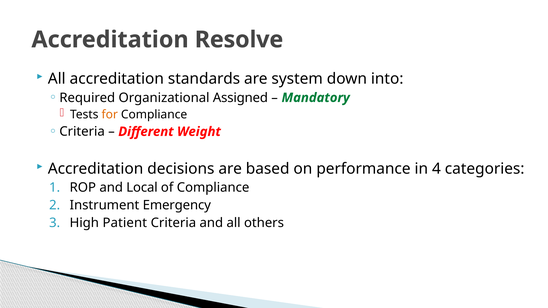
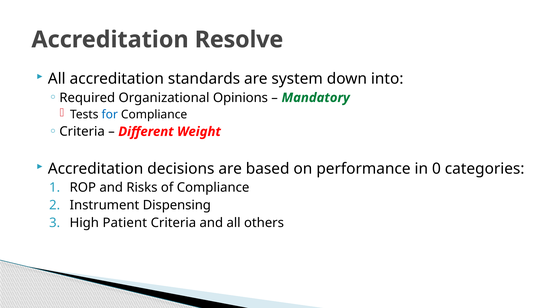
Assigned: Assigned -> Opinions (240, 98)
for colour: orange -> blue (110, 115)
4: 4 -> 0 (436, 169)
Local: Local -> Risks (142, 188)
Emergency: Emergency -> Dispensing (177, 205)
